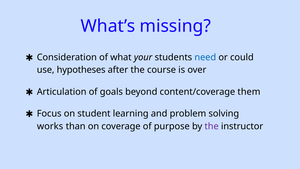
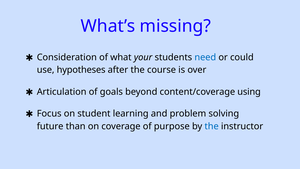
them: them -> using (249, 92)
works: works -> future (50, 126)
the colour: purple -> blue (212, 126)
